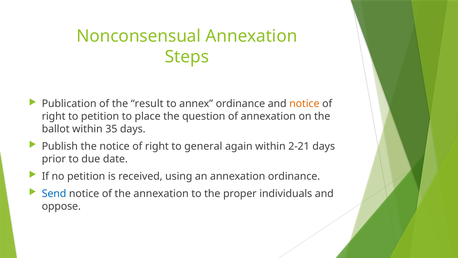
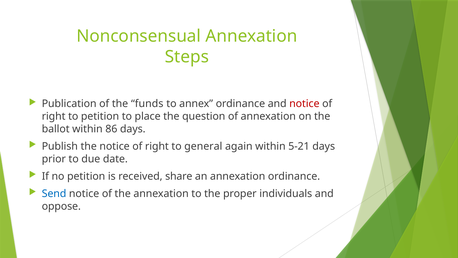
result: result -> funds (147, 104)
notice colour: orange -> red (304, 104)
35: 35 -> 86 (111, 129)
2-21: 2-21 -> 5-21 (299, 146)
using: using -> share (179, 176)
